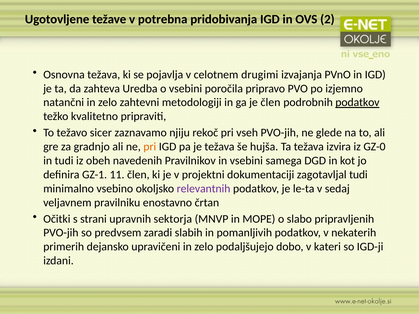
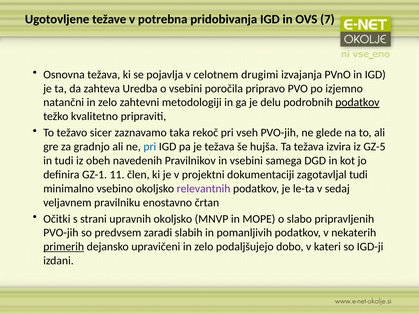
2: 2 -> 7 (327, 19)
je člen: člen -> delu (271, 103)
njiju: njiju -> taka (180, 133)
pri colour: orange -> blue (150, 147)
GZ-0: GZ-0 -> GZ-5 (374, 147)
upravnih sektorja: sektorja -> okoljsko (173, 219)
primerih underline: none -> present (64, 247)
